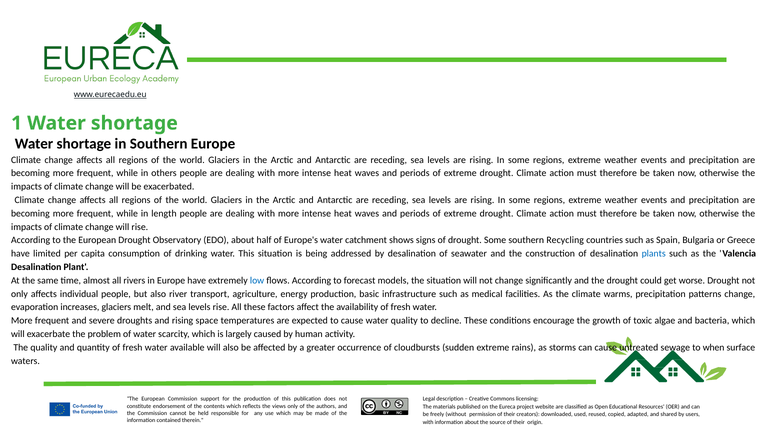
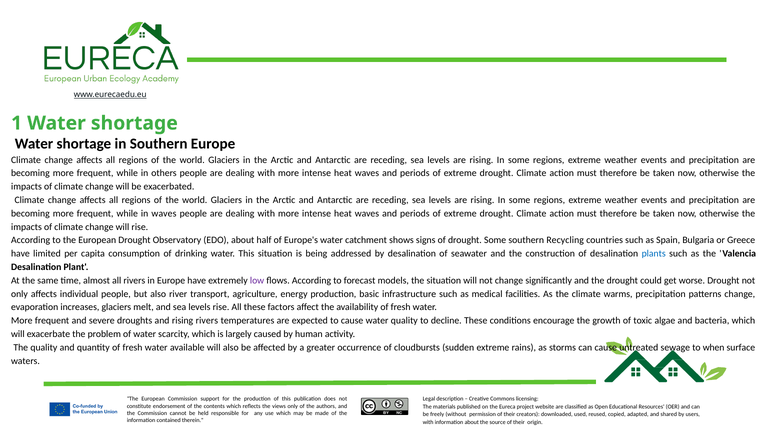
in length: length -> waves (164, 213)
low colour: blue -> purple (257, 280)
rising space: space -> rivers (207, 320)
